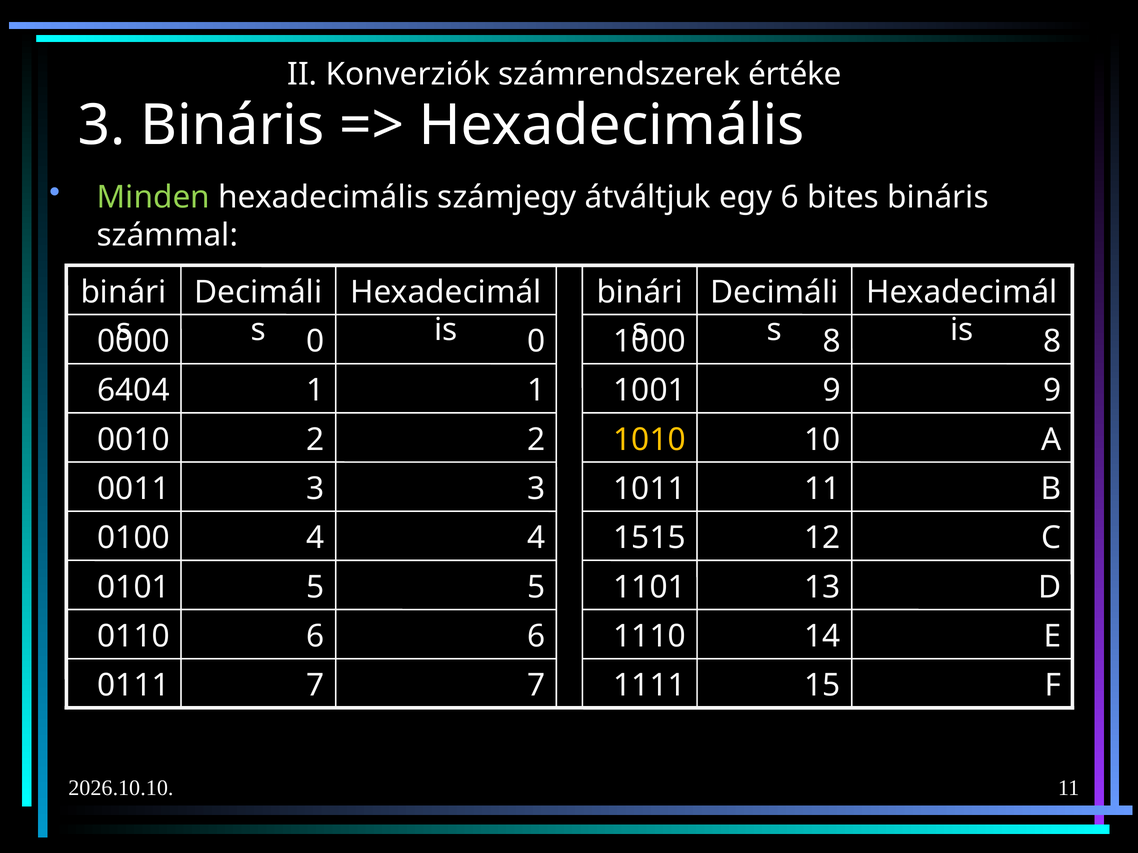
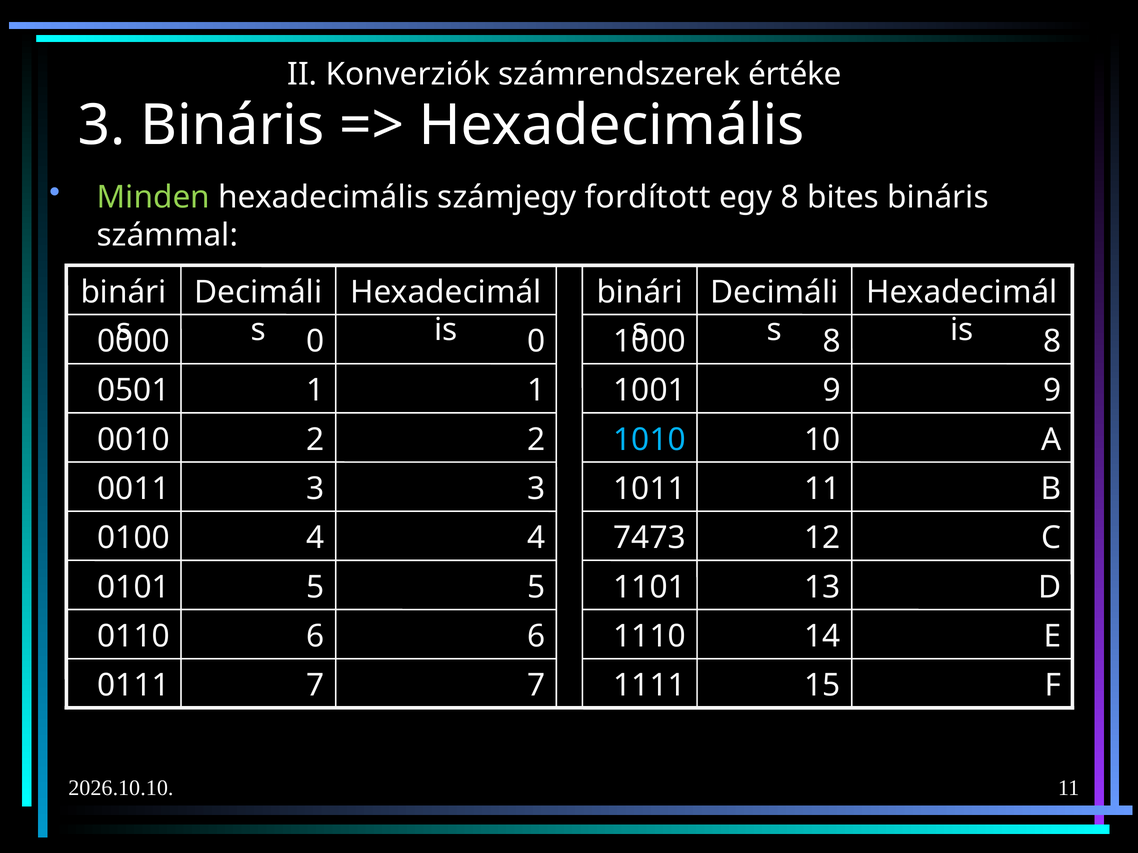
átváltjuk: átváltjuk -> fordított (648, 198)
egy 6: 6 -> 8 (790, 198)
6404: 6404 -> 0501 (133, 391)
1010 colour: yellow -> light blue (650, 440)
1515: 1515 -> 7473 (650, 538)
